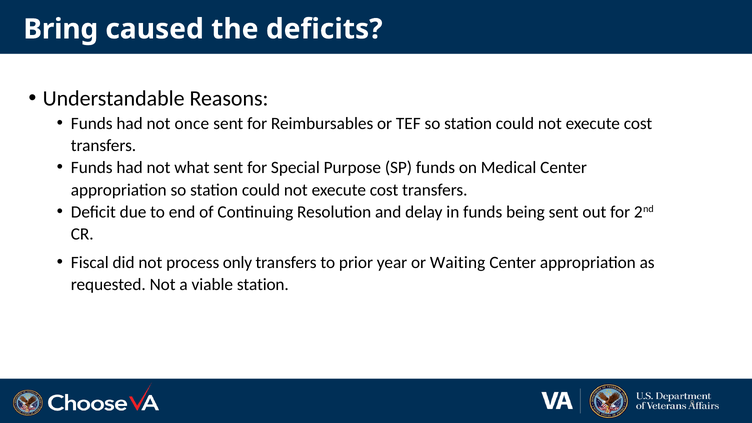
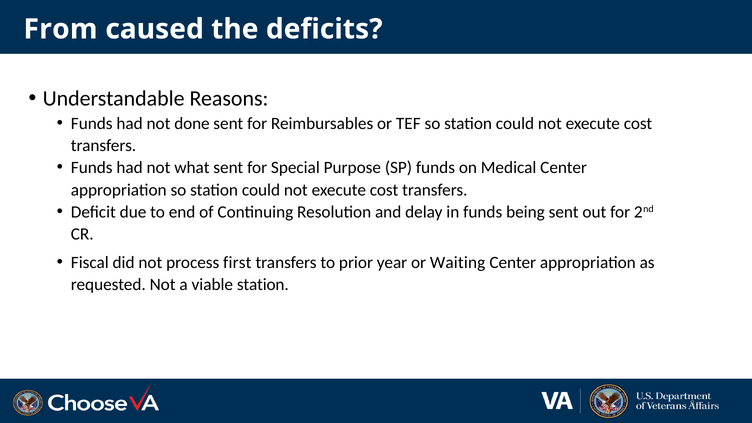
Bring: Bring -> From (60, 29)
once: once -> done (192, 123)
only: only -> first (237, 262)
